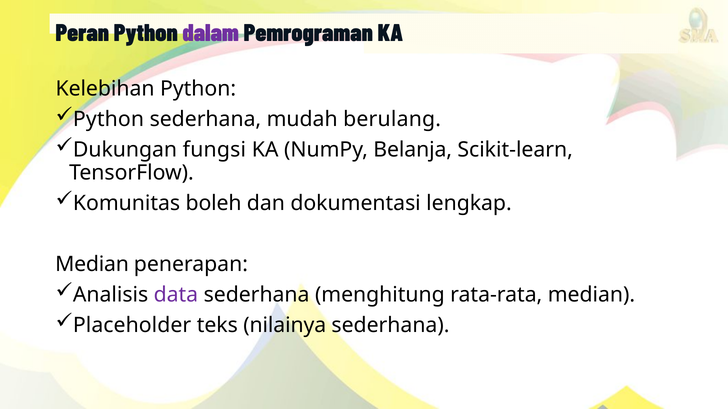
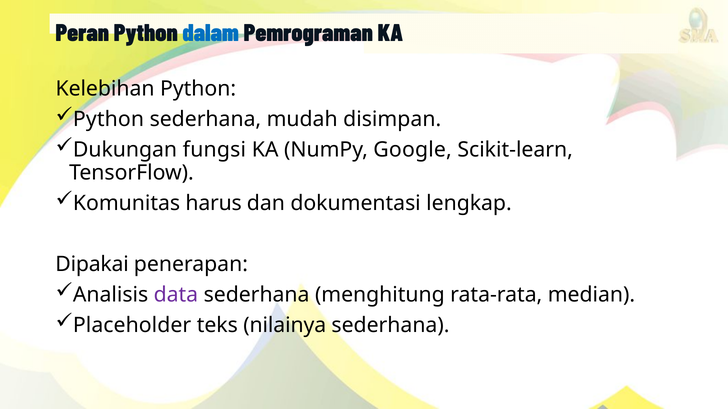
dalam colour: purple -> blue (211, 33)
berulang: berulang -> disimpan (392, 119)
Belanja: Belanja -> Google (413, 150)
boleh: boleh -> harus (214, 203)
Median: Median -> Dipakai (92, 264)
